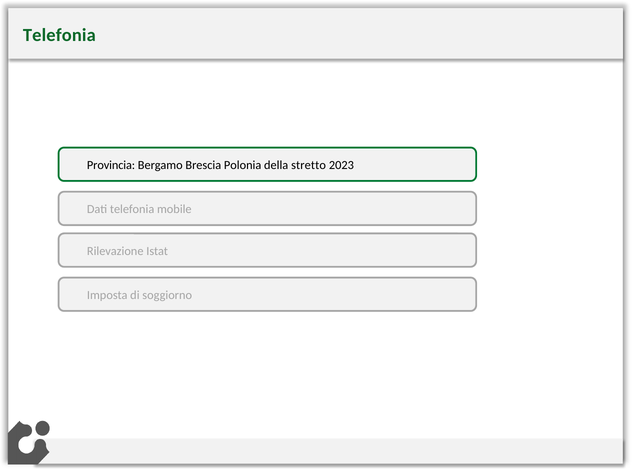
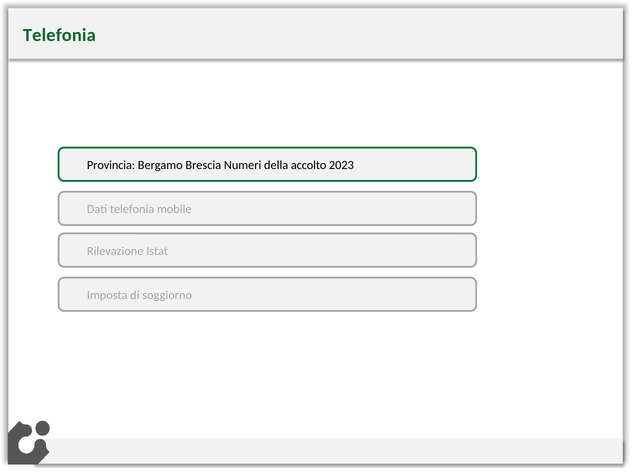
Polonia: Polonia -> Numeri (243, 165)
stretto: stretto -> accolto (309, 165)
